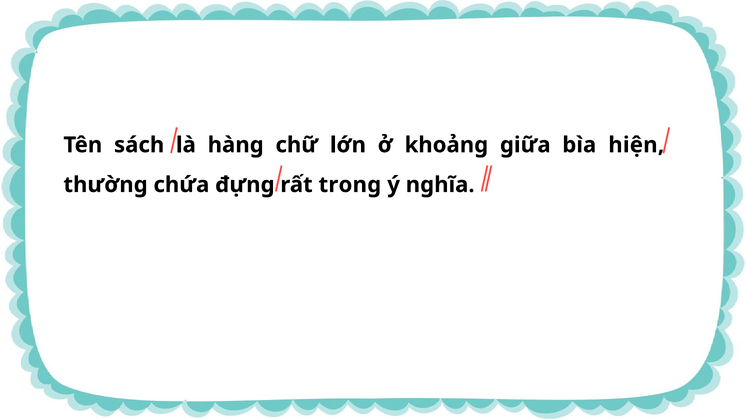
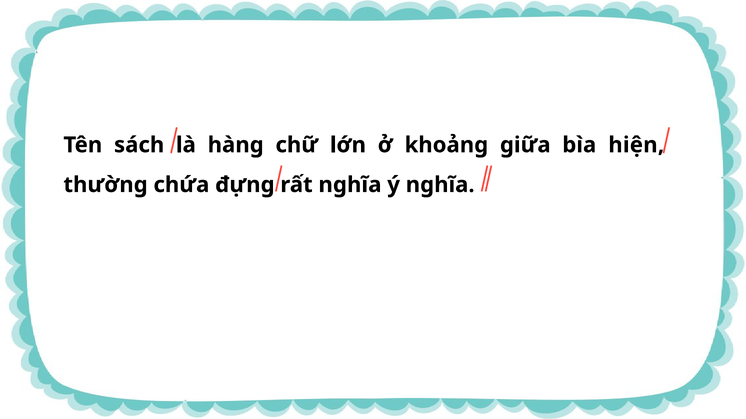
rất trong: trong -> nghĩa (350, 185)
